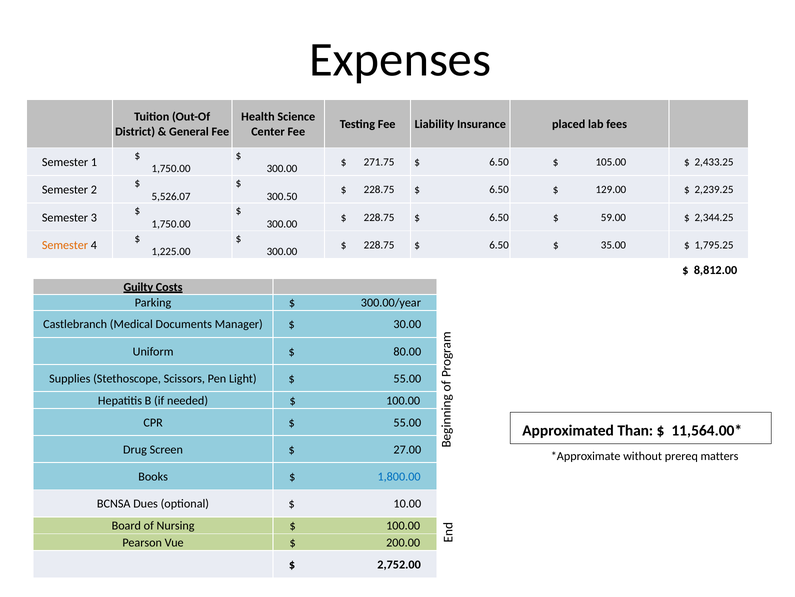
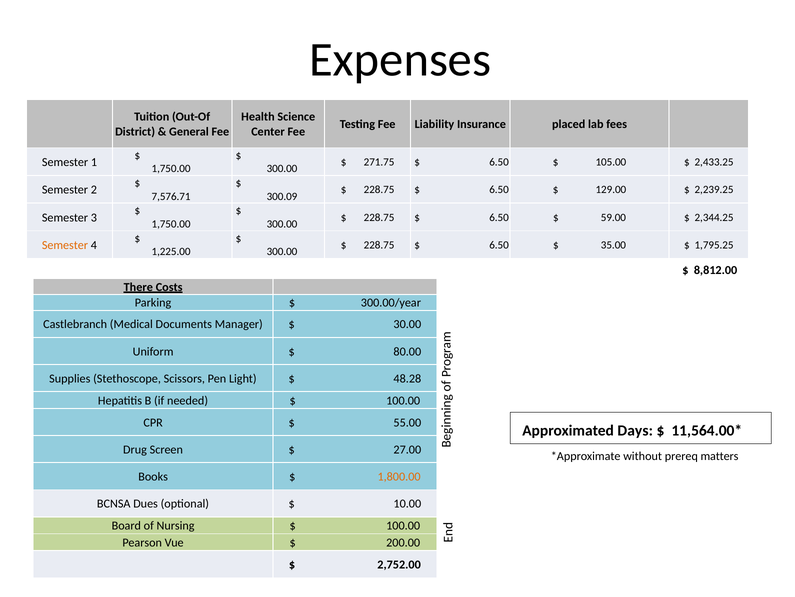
5,526.07: 5,526.07 -> 7,576.71 (171, 196)
300.50: 300.50 -> 300.09 (282, 196)
Guilty: Guilty -> There (138, 287)
55.00: 55.00 -> 48.28 (407, 378)
Than: Than -> Days (635, 430)
1,800.00 colour: blue -> orange (399, 476)
